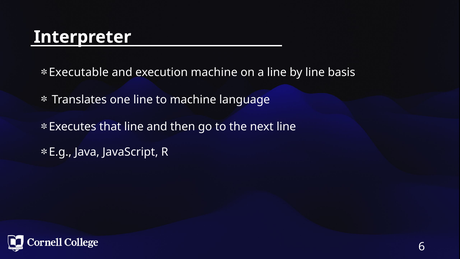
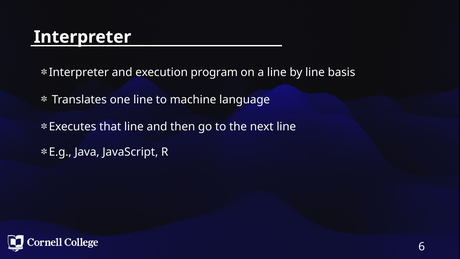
Executable: Executable -> Interpreter (79, 72)
execution machine: machine -> program (214, 72)
